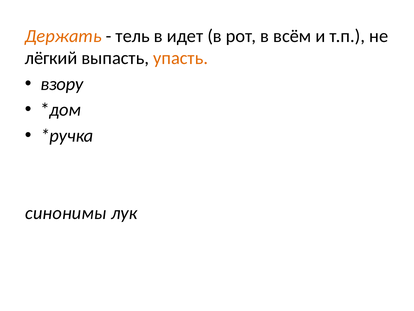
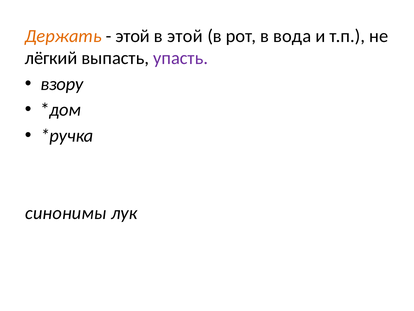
тель: тель -> этой (133, 36)
в идет: идет -> этой (185, 36)
всём: всём -> вода (292, 36)
упасть colour: orange -> purple (181, 58)
